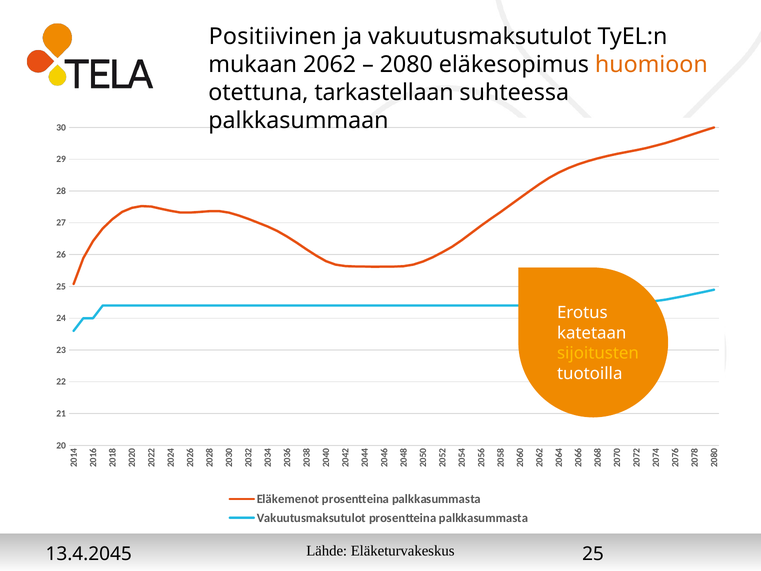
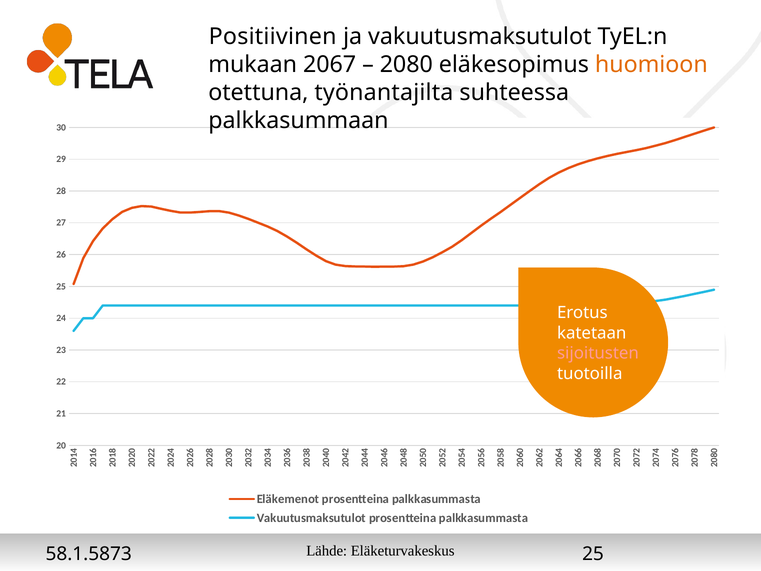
2062: 2062 -> 2067 (330, 65)
tarkastellaan: tarkastellaan -> työnantajilta (384, 92)
sijoitusten colour: yellow -> pink (598, 353)
13.4.2045: 13.4.2045 -> 58.1.5873 (89, 554)
